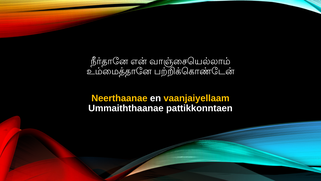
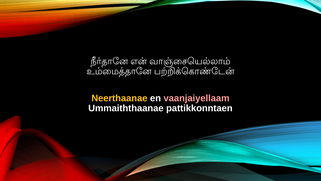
vaanjaiyellaam colour: yellow -> pink (197, 98)
